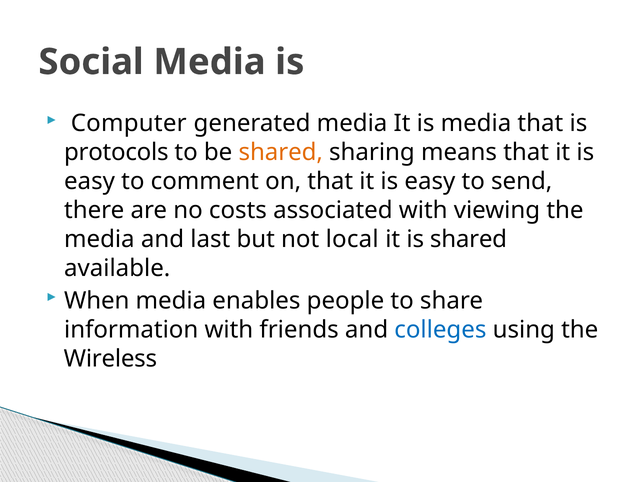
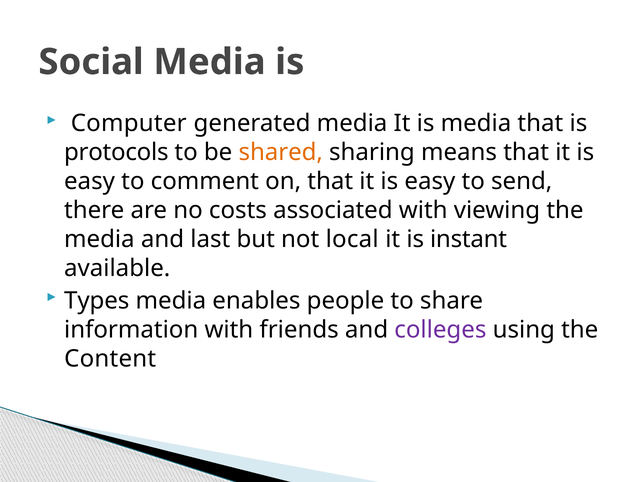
is shared: shared -> instant (469, 239)
When: When -> Types (97, 300)
colleges colour: blue -> purple (440, 329)
Wireless: Wireless -> Content (110, 358)
